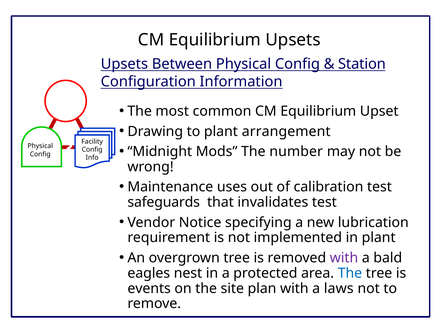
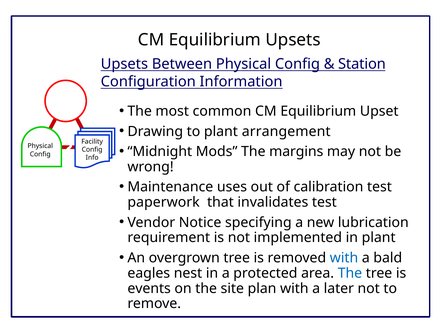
number: number -> margins (296, 152)
safeguards: safeguards -> paperwork (164, 202)
with colour: purple -> blue (344, 258)
laws: laws -> later (339, 288)
